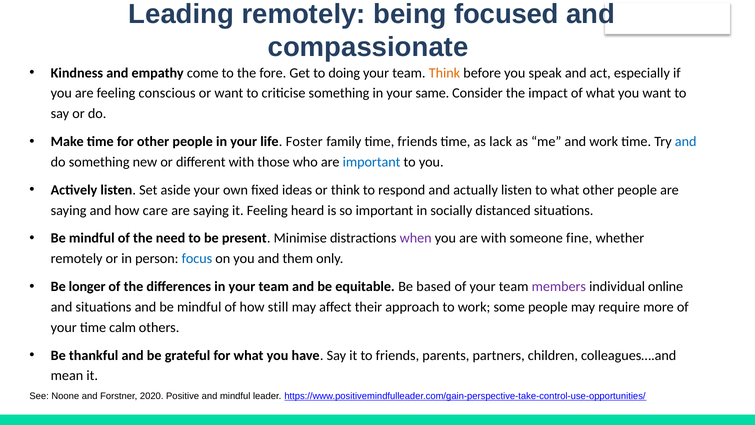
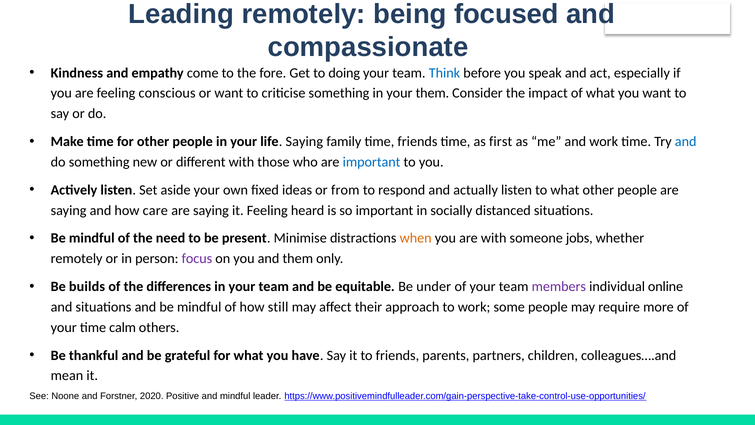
Think colour: orange -> blue (444, 73)
your same: same -> them (432, 93)
life Foster: Foster -> Saying (304, 142)
lack: lack -> first (501, 142)
or think: think -> from (345, 190)
when colour: purple -> orange (416, 238)
fine: fine -> jobs (579, 238)
focus colour: blue -> purple (197, 258)
longer: longer -> builds (87, 286)
based: based -> under (434, 286)
